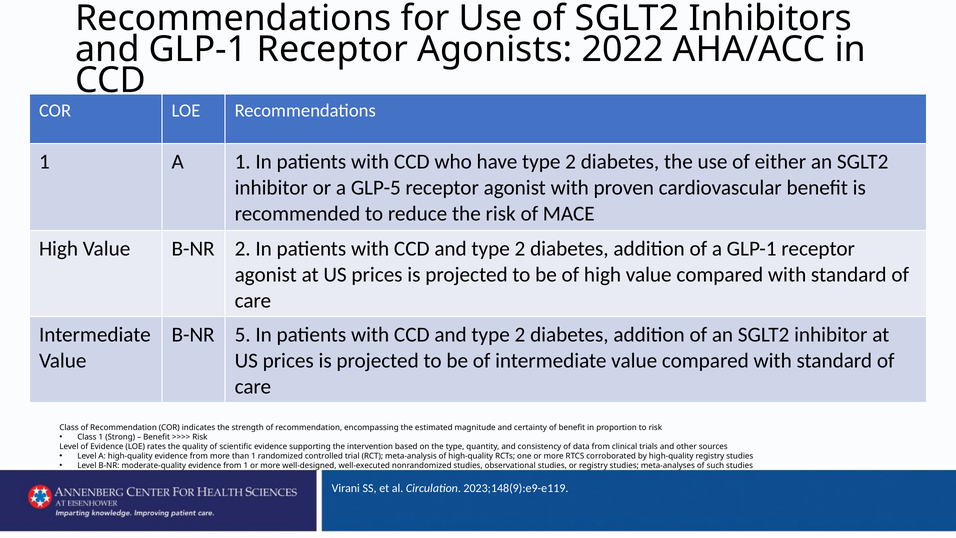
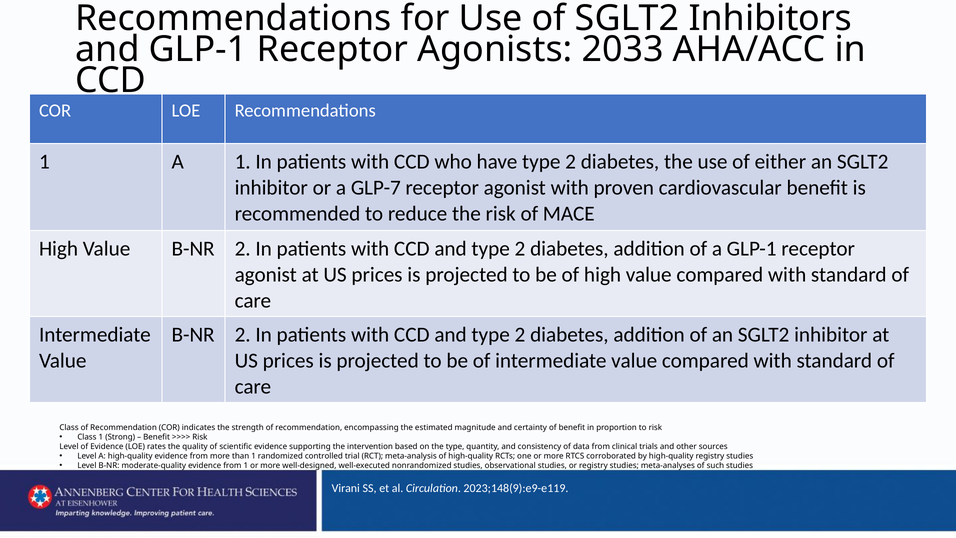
2022: 2022 -> 2033 (623, 49)
GLP-5: GLP-5 -> GLP-7 (376, 187)
5: 5 -> 2 (243, 334)
